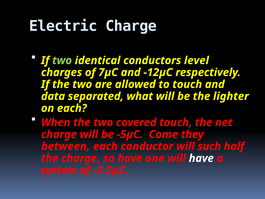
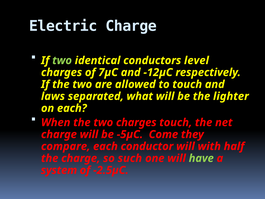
data: data -> laws (53, 96)
two covered: covered -> charges (136, 122)
between: between -> compare (66, 146)
such: such -> with (209, 146)
so have: have -> such (130, 158)
have colour: white -> light green (201, 158)
